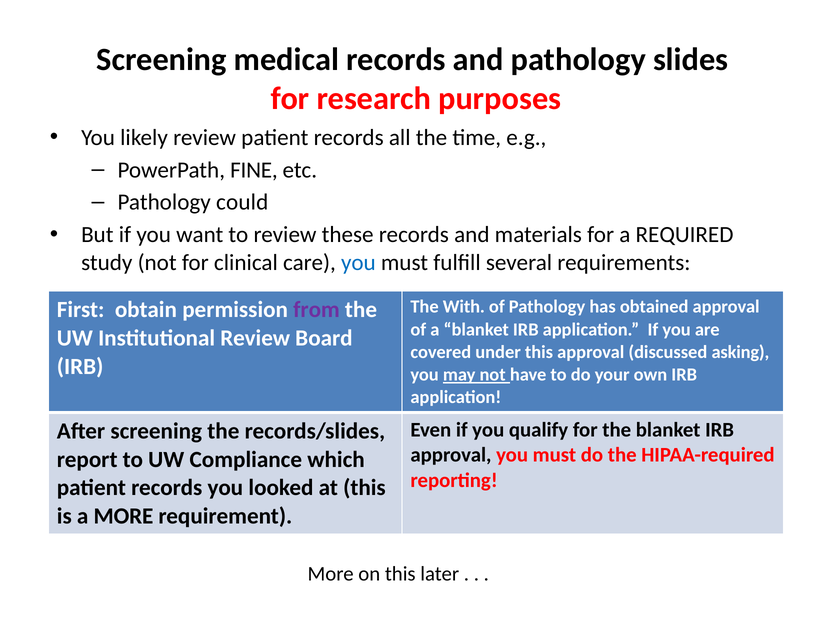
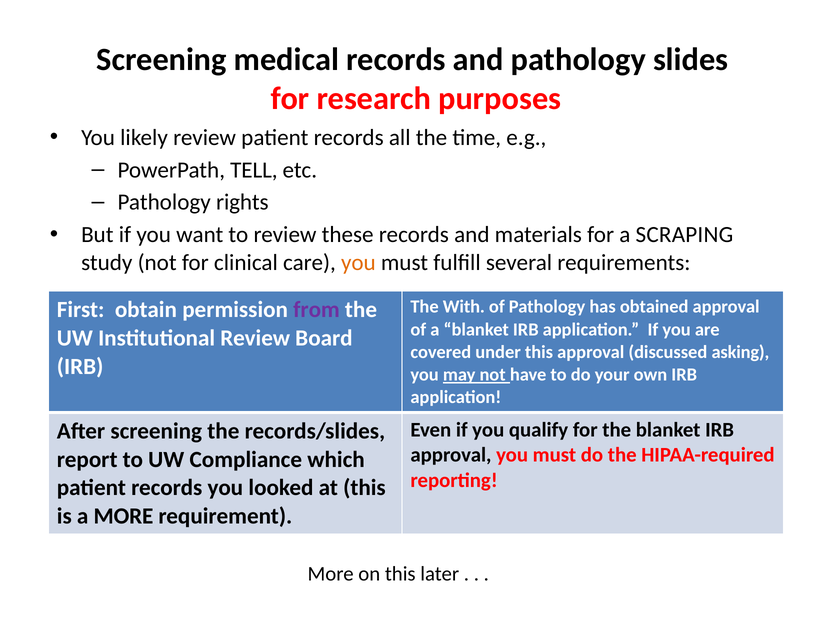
FINE: FINE -> TELL (254, 170)
could: could -> rights (242, 202)
REQUIRED: REQUIRED -> SCRAPING (684, 235)
you colour: blue -> orange (358, 263)
